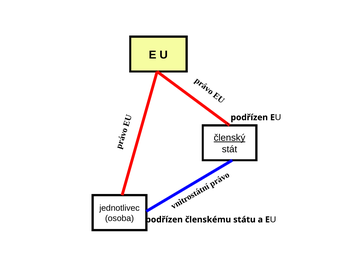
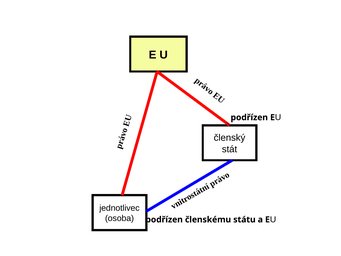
členský underline: present -> none (230, 138)
